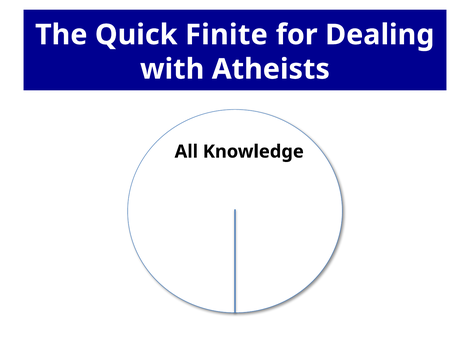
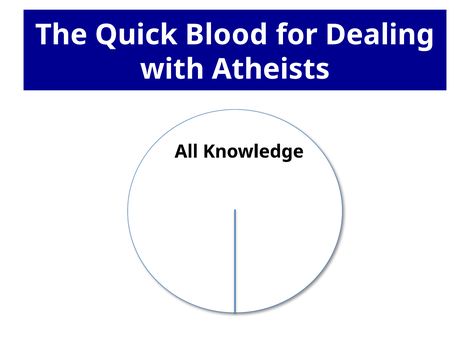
Finite: Finite -> Blood (226, 35)
